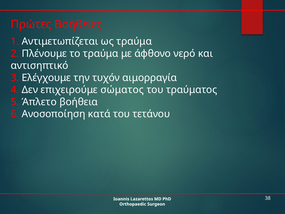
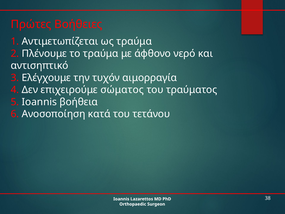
5 Άπλετο: Άπλετο -> Ioannis (39, 102)
